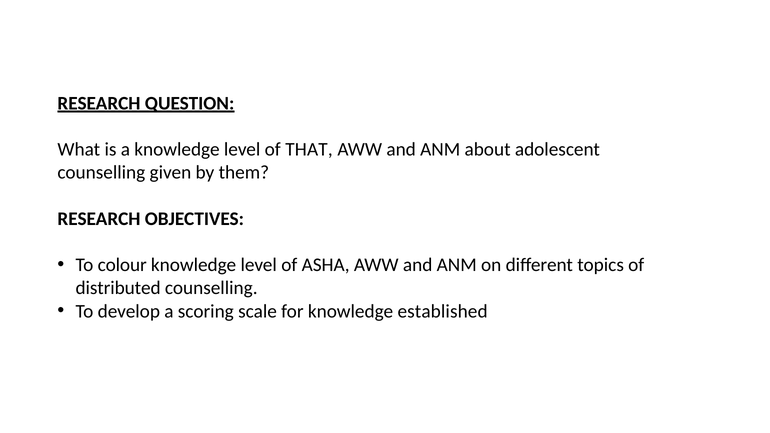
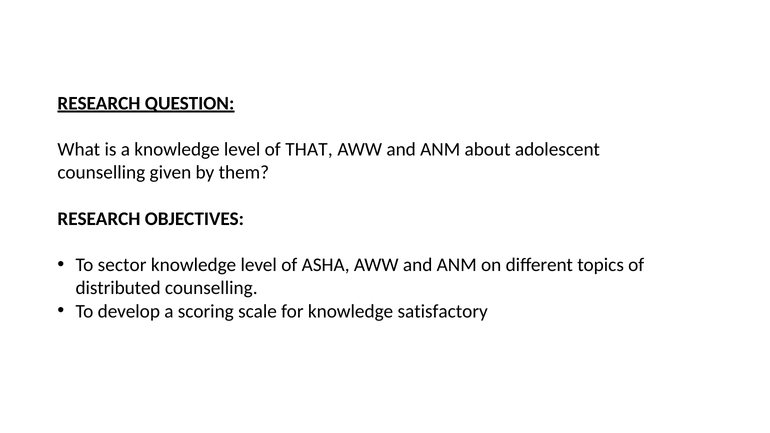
colour: colour -> sector (122, 265)
established: established -> satisfactory (443, 311)
